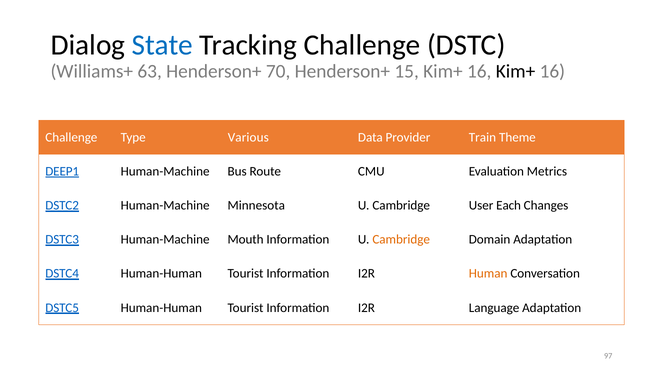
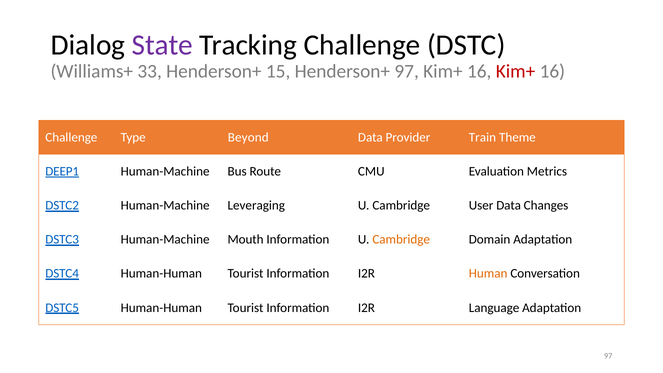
State colour: blue -> purple (162, 45)
63: 63 -> 33 (150, 72)
70: 70 -> 15 (278, 72)
Henderson+ 15: 15 -> 97 (407, 72)
Kim+ colour: black -> red (516, 72)
Various: Various -> Beyond (248, 137)
Minnesota: Minnesota -> Leveraging (256, 205)
User Each: Each -> Data (509, 205)
